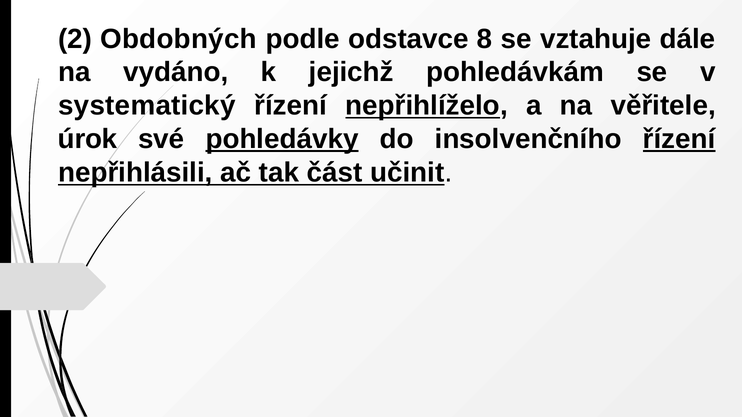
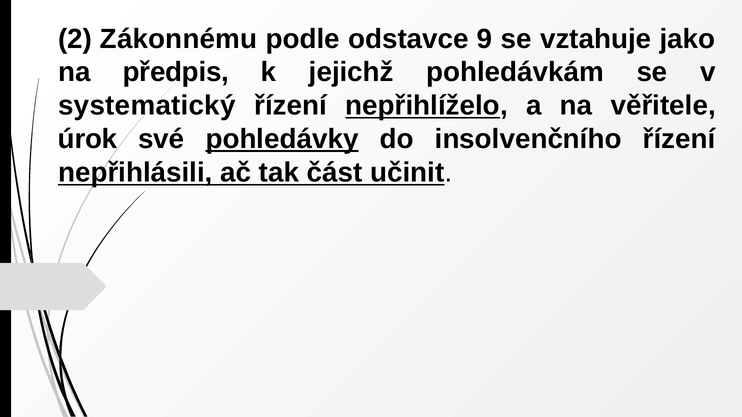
Obdobných: Obdobných -> Zákonnému (179, 39)
8: 8 -> 9 (485, 39)
dále: dále -> jako (687, 39)
vydáno: vydáno -> předpis (176, 72)
řízení underline: present -> none (679, 139)
